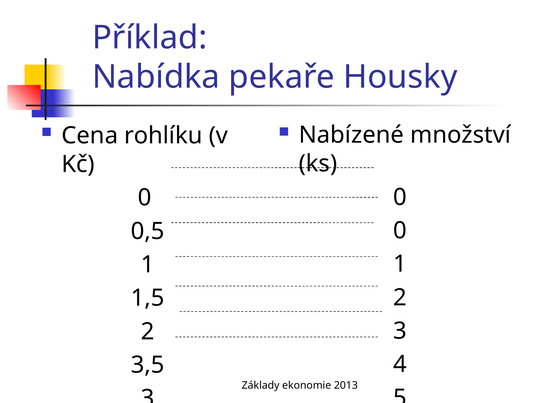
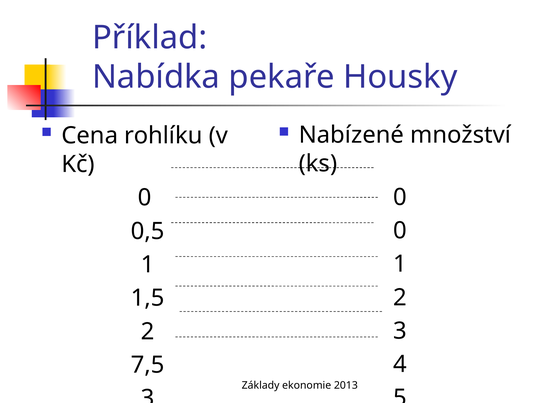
3,5: 3,5 -> 7,5 (148, 365)
